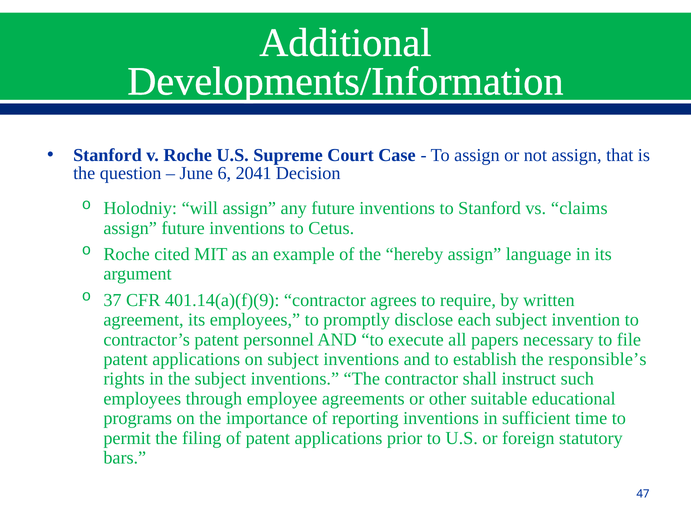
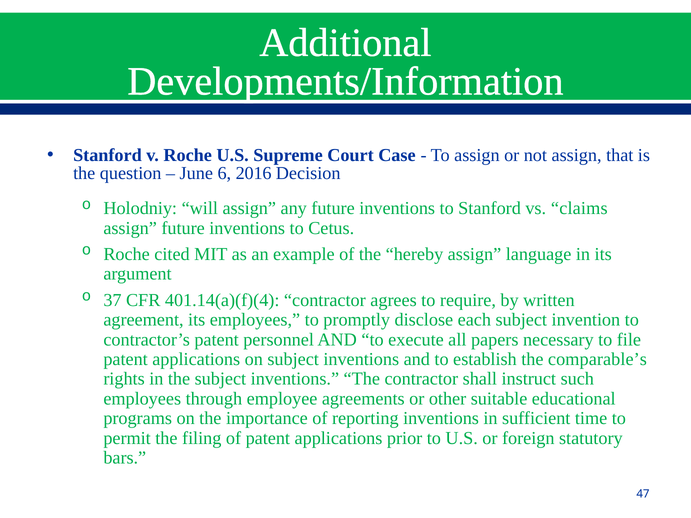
2041: 2041 -> 2016 (254, 173)
401.14(a)(f)(9: 401.14(a)(f)(9 -> 401.14(a)(f)(4 (222, 300)
responsible’s: responsible’s -> comparable’s (597, 359)
